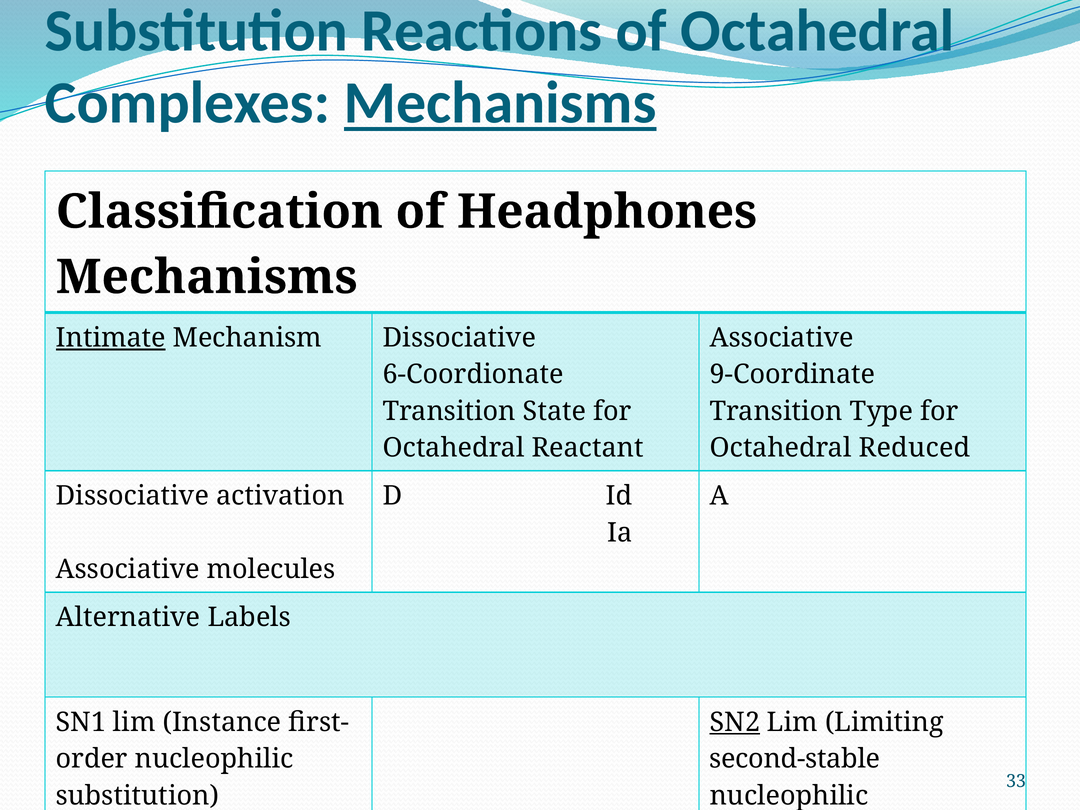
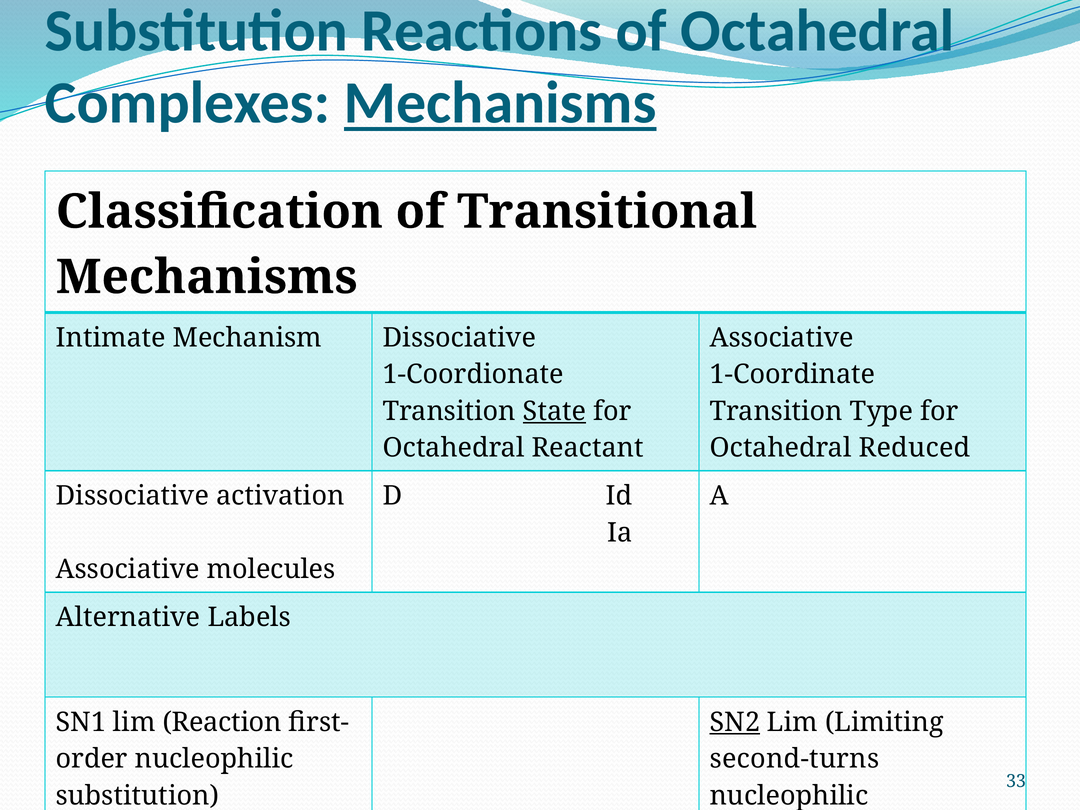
Headphones: Headphones -> Transitional (607, 212)
Intimate underline: present -> none (111, 338)
6-Coordionate: 6-Coordionate -> 1-Coordionate (473, 375)
9-Coordinate: 9-Coordinate -> 1-Coordinate (793, 375)
State underline: none -> present (555, 411)
Instance: Instance -> Reaction (222, 722)
second-stable: second-stable -> second-turns (794, 759)
